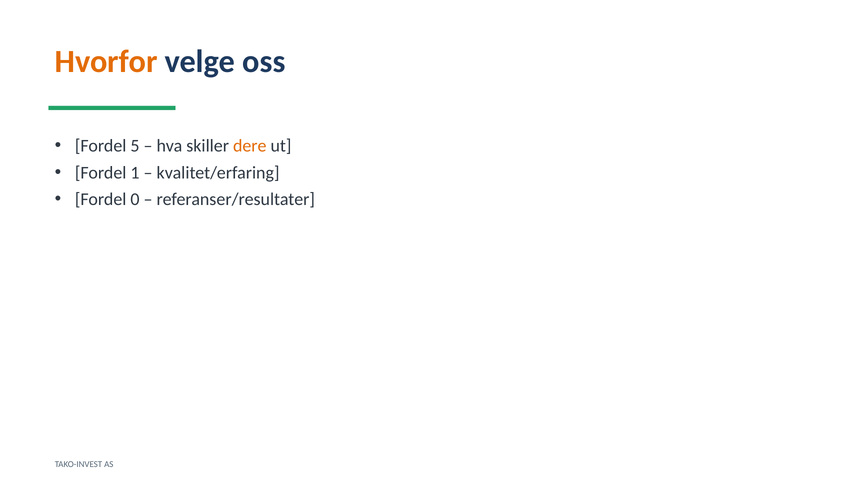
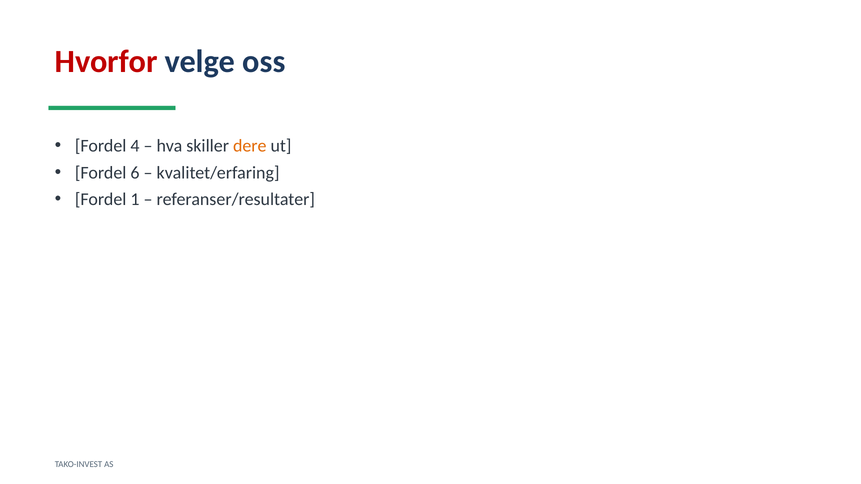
Hvorfor colour: orange -> red (106, 61)
5: 5 -> 4 (135, 146)
1: 1 -> 6 (135, 173)
0: 0 -> 1 (135, 200)
